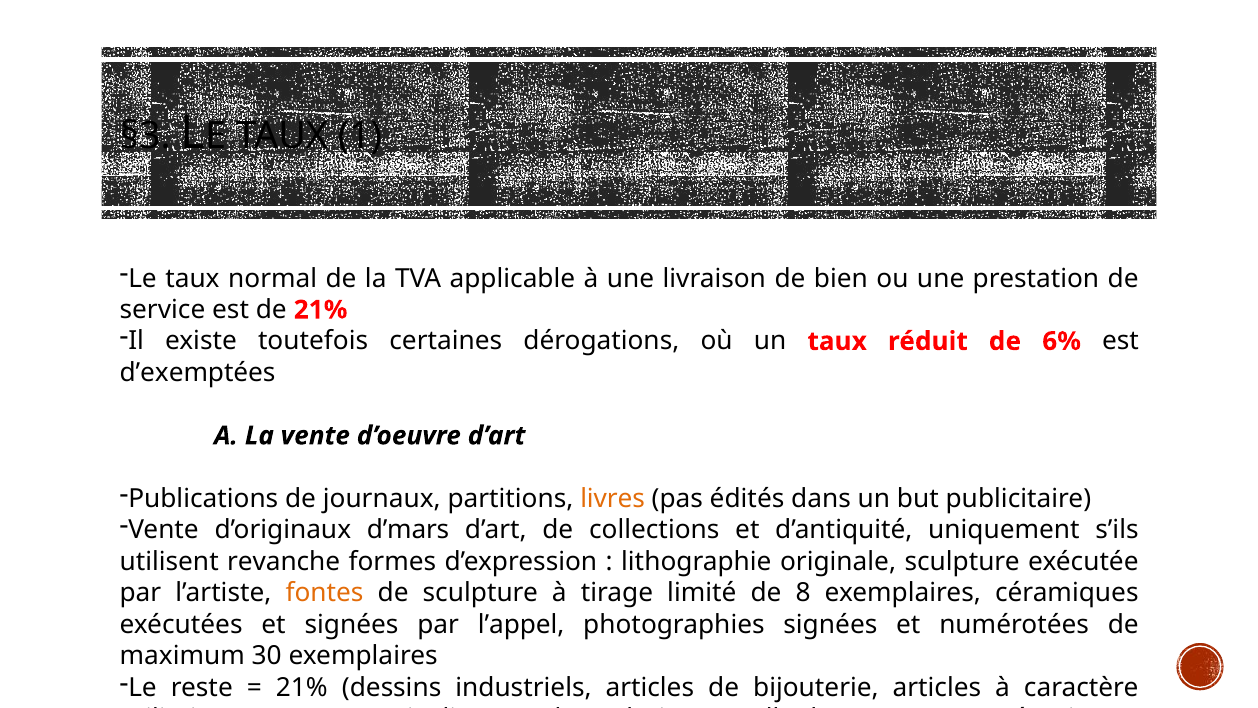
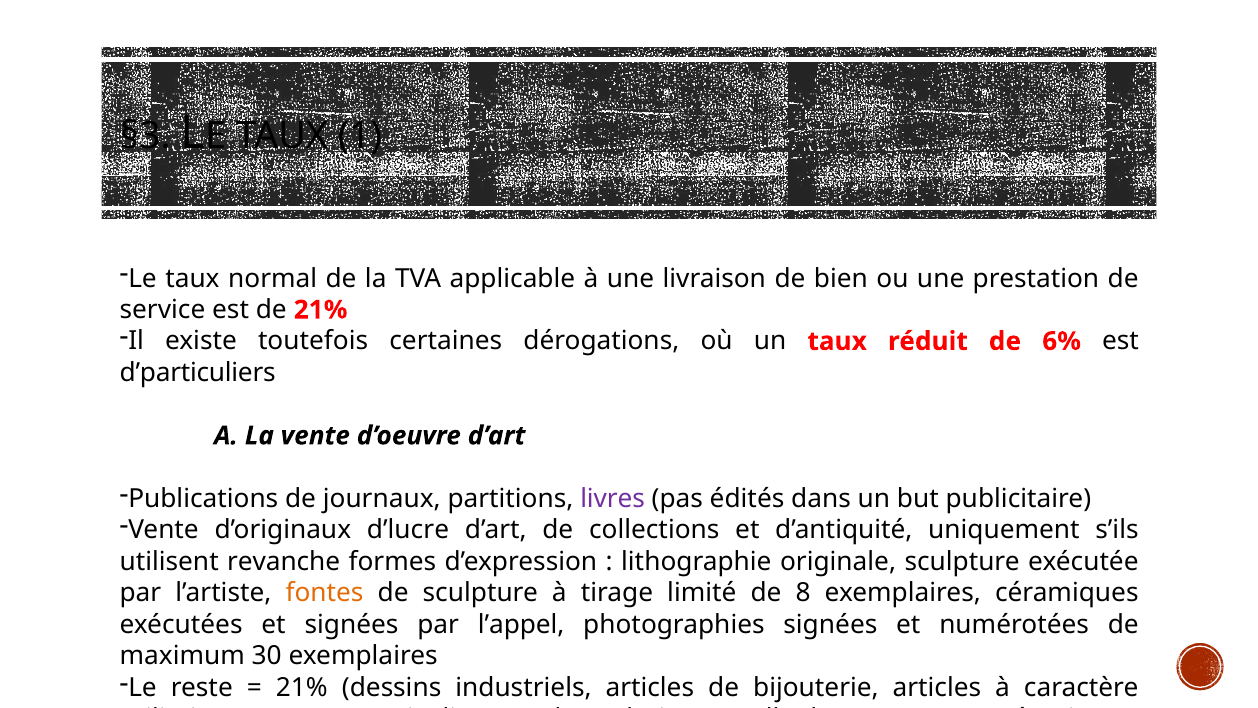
d’exemptées: d’exemptées -> d’particuliers (198, 373)
livres colour: orange -> purple (613, 498)
d’mars: d’mars -> d’lucre (408, 530)
